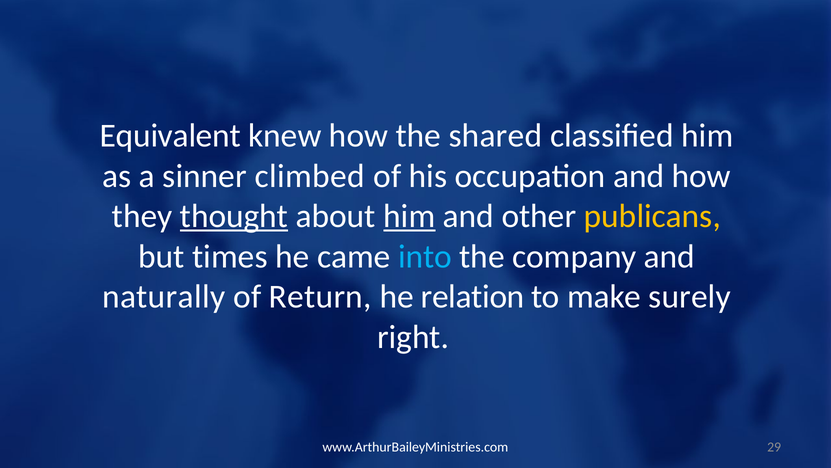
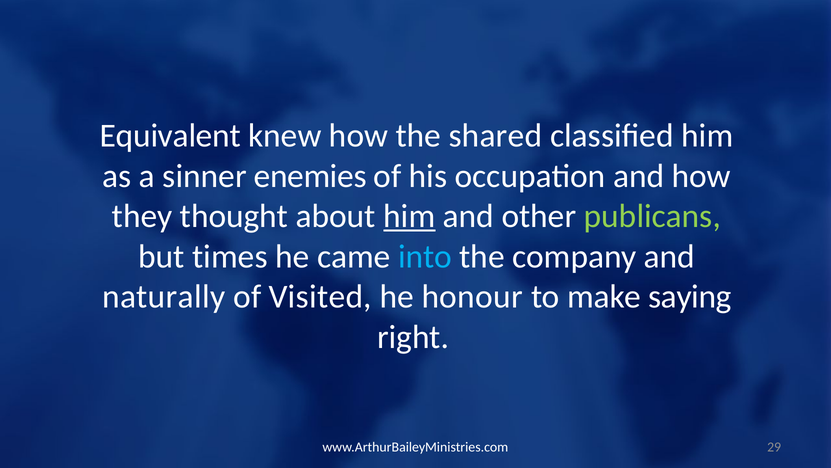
climbed: climbed -> enemies (310, 176)
thought underline: present -> none (234, 216)
publicans colour: yellow -> light green (652, 216)
Return: Return -> Visited (320, 296)
relation: relation -> honour (472, 296)
surely: surely -> saying (690, 296)
